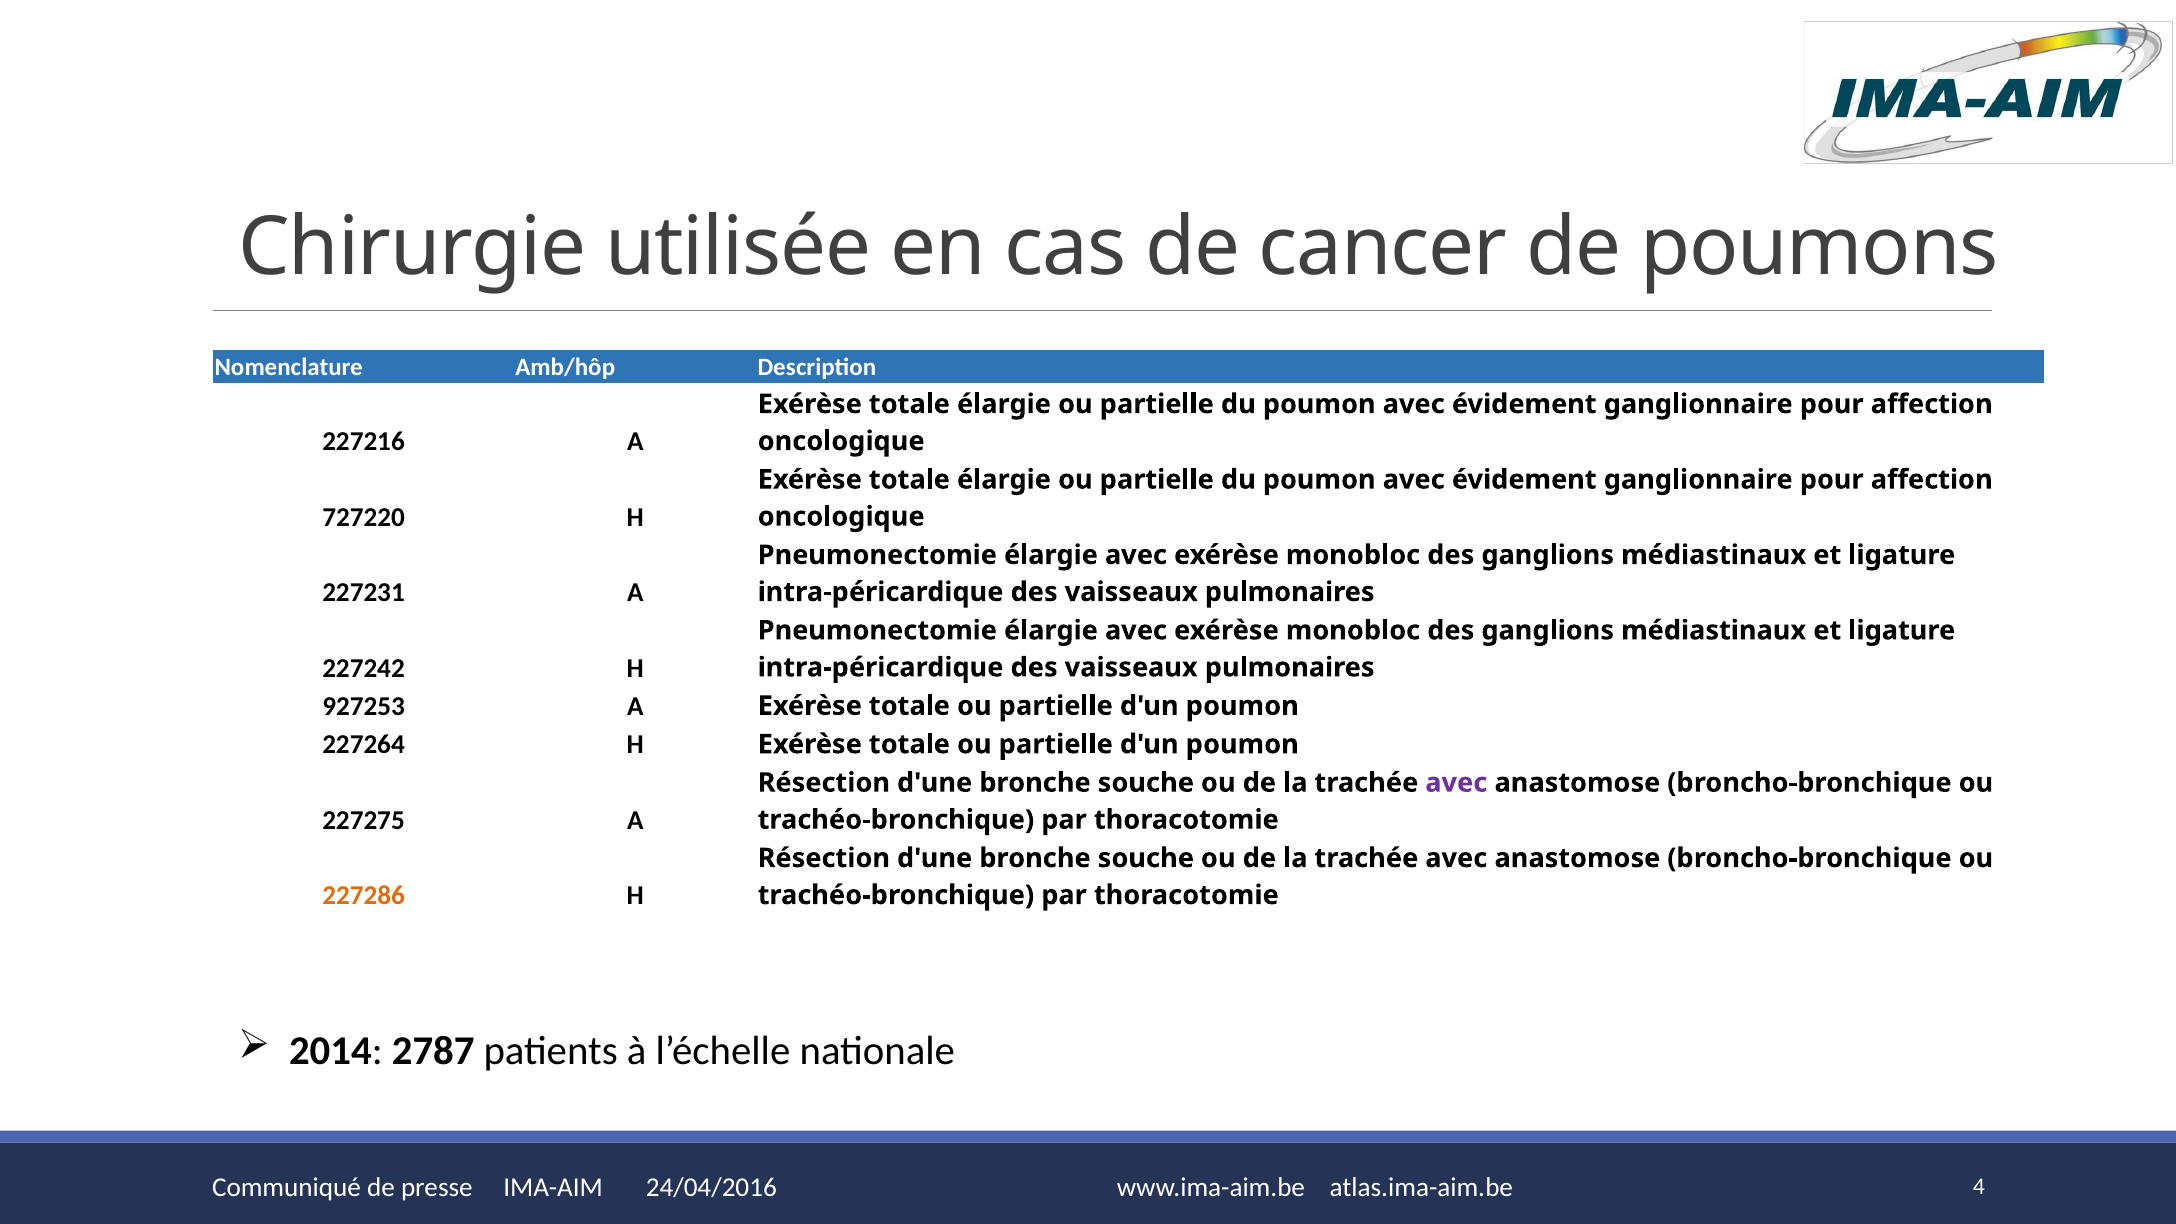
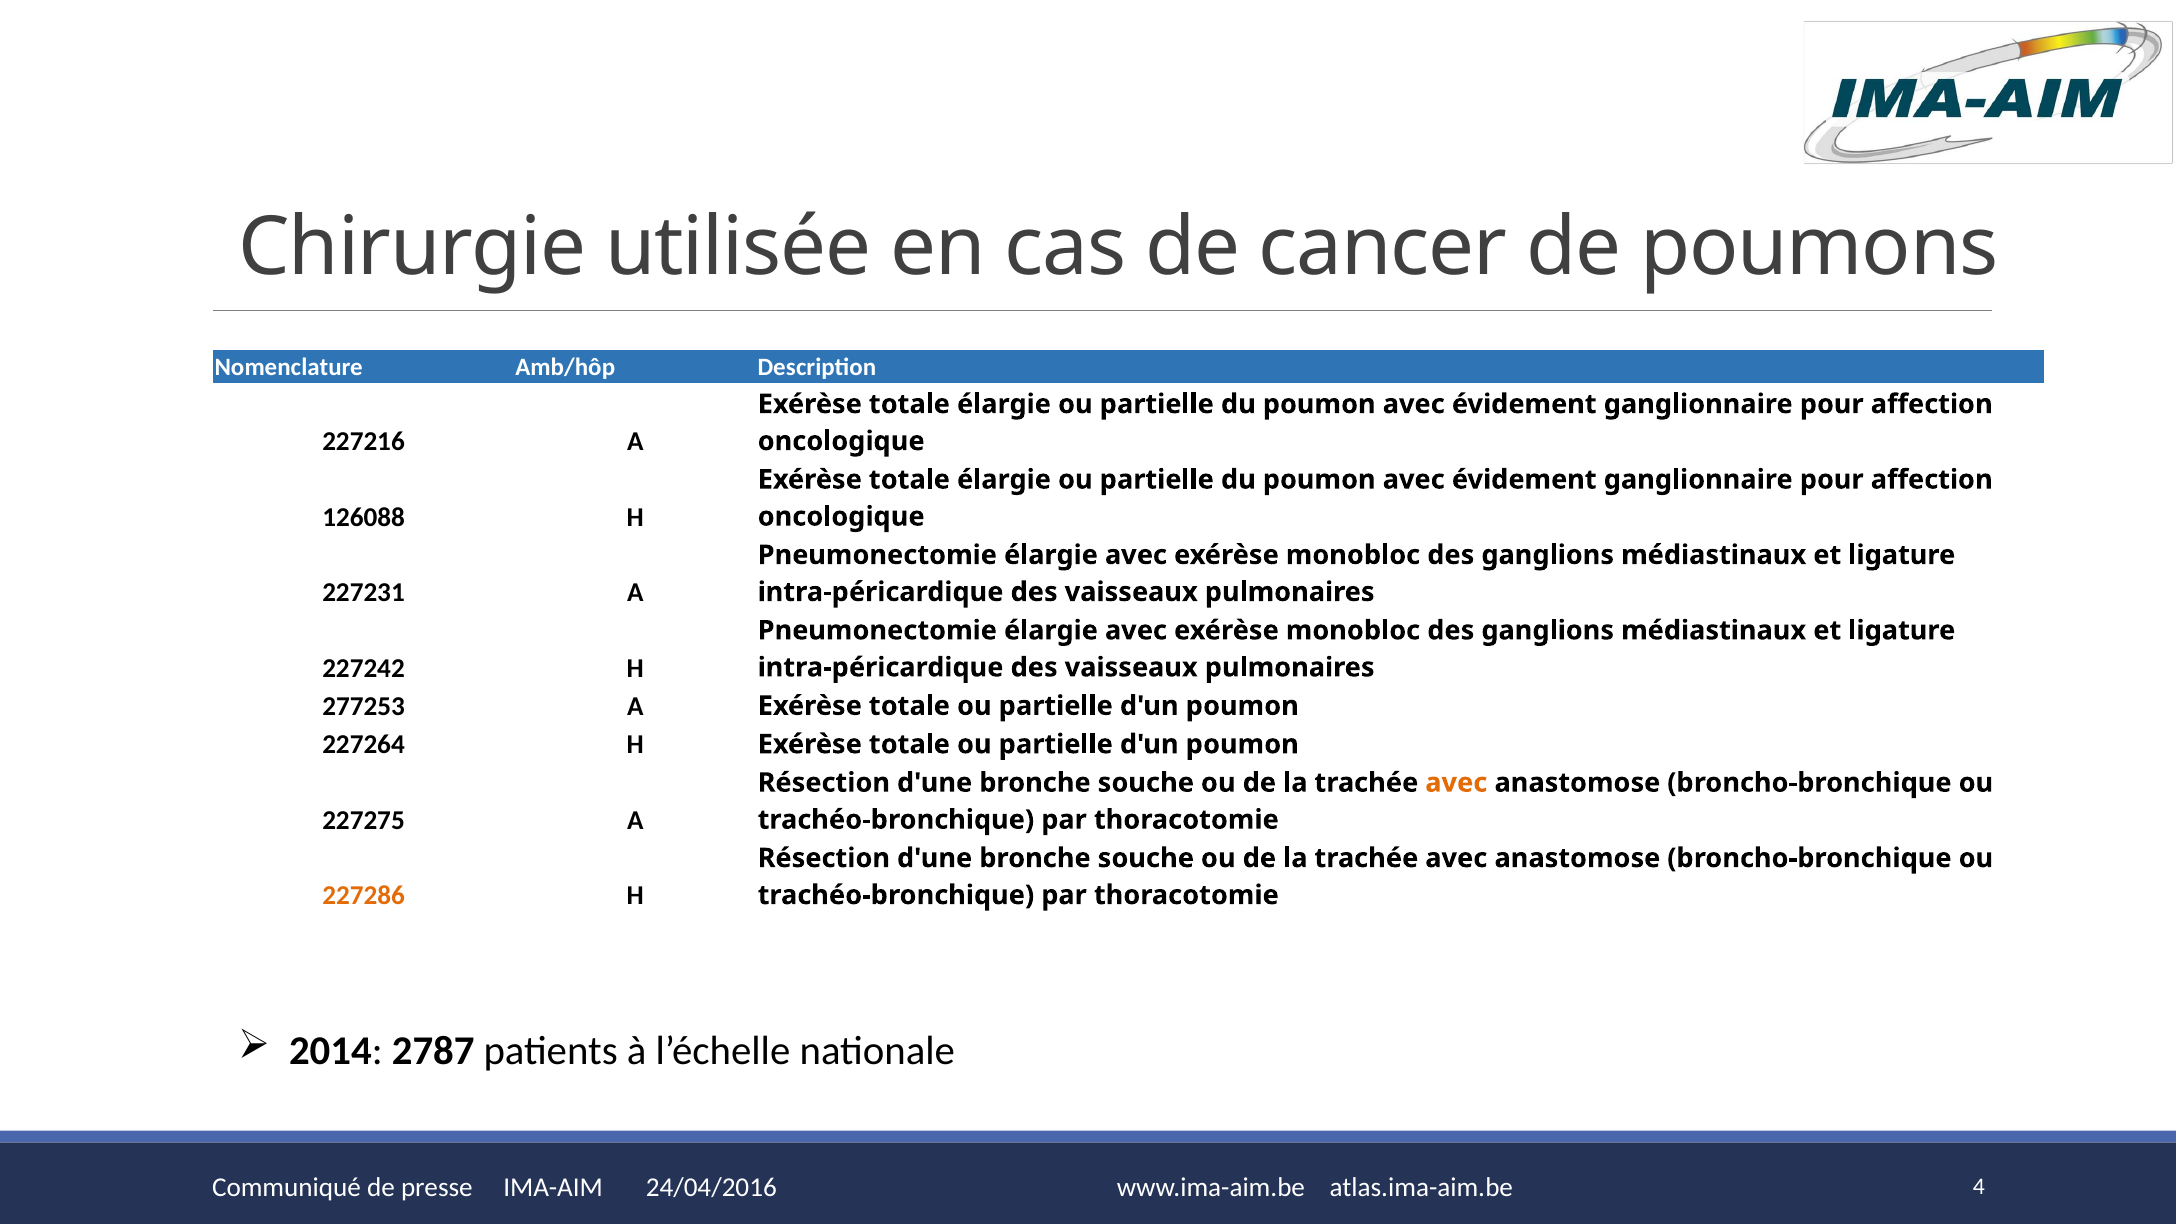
727220: 727220 -> 126088 (364, 517)
927253: 927253 -> 277253 (364, 706)
avec colour: purple -> orange (1456, 783)
